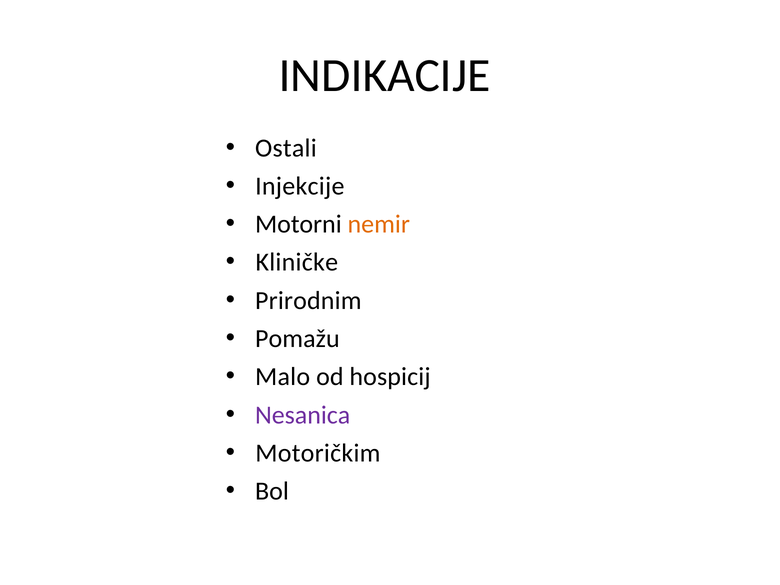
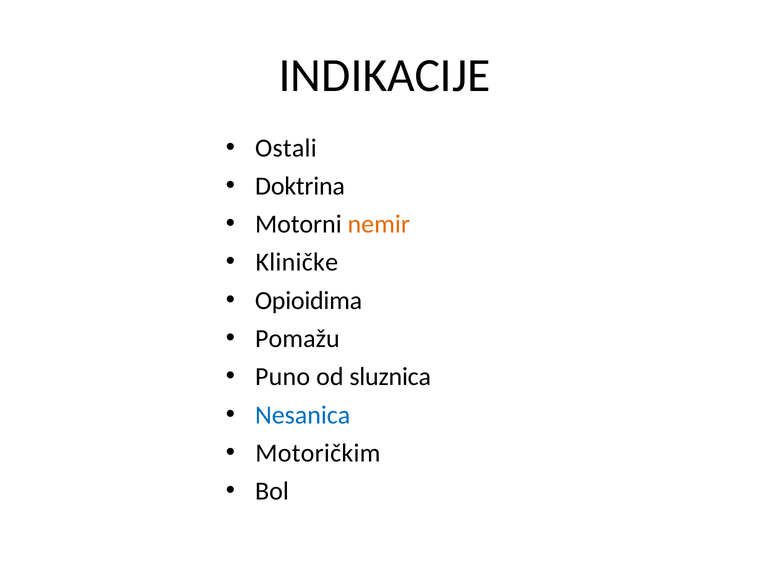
Injekcije: Injekcije -> Doktrina (300, 186)
Prirodnim: Prirodnim -> Opioidima (309, 300)
Malo: Malo -> Puno (283, 377)
hospicij: hospicij -> sluznica (390, 377)
Nesanica colour: purple -> blue (303, 415)
